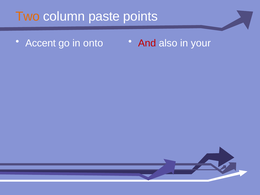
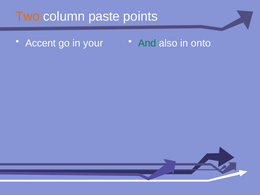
onto: onto -> your (93, 43)
And colour: red -> green (147, 43)
your: your -> onto (201, 43)
